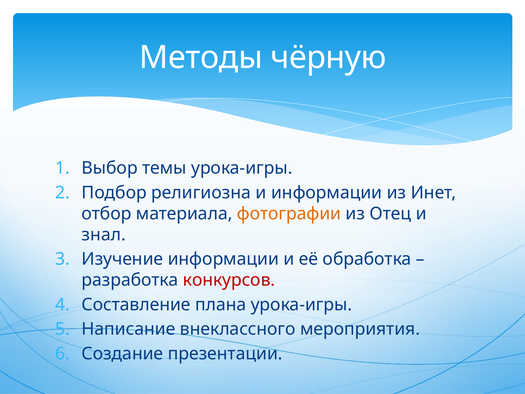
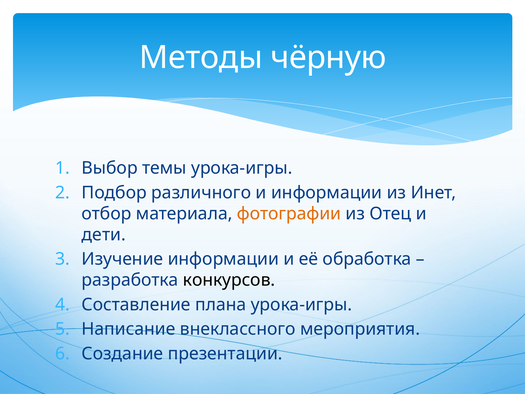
религиозна: религиозна -> различного (201, 192)
знал: знал -> дети (104, 234)
конкурсов colour: red -> black (229, 280)
